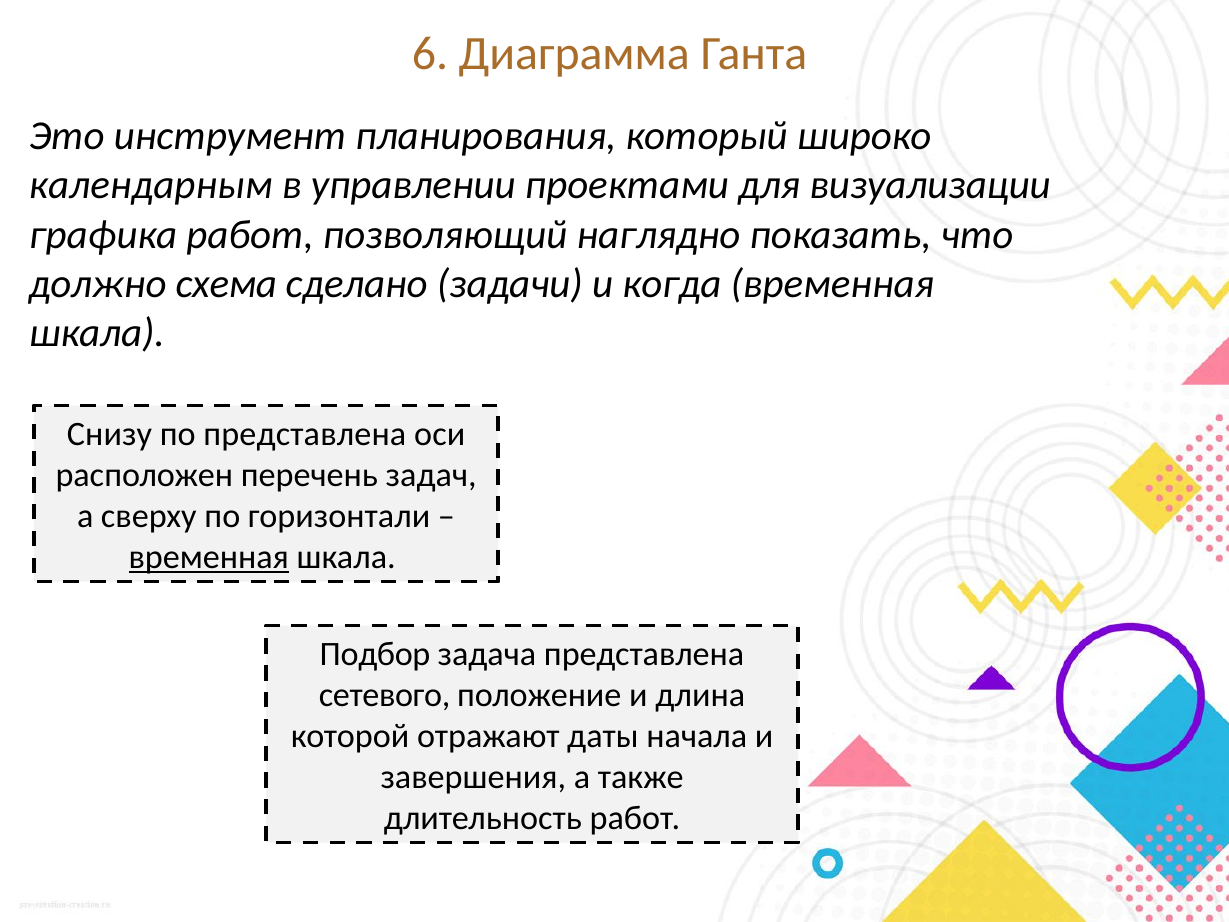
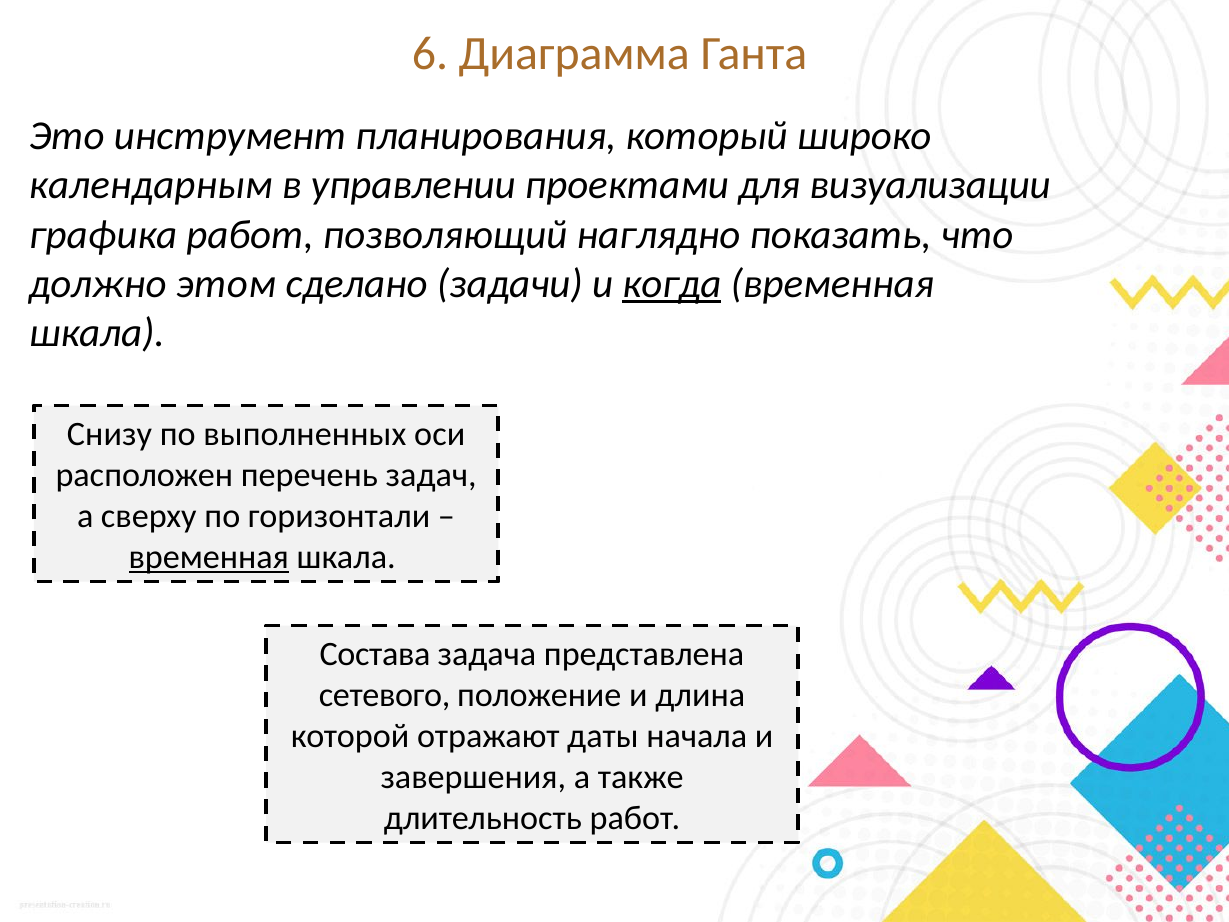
схема: схема -> этом (226, 284)
когда underline: none -> present (672, 284)
по представлена: представлена -> выполненных (305, 434)
Подбор: Подбор -> Состава (375, 654)
